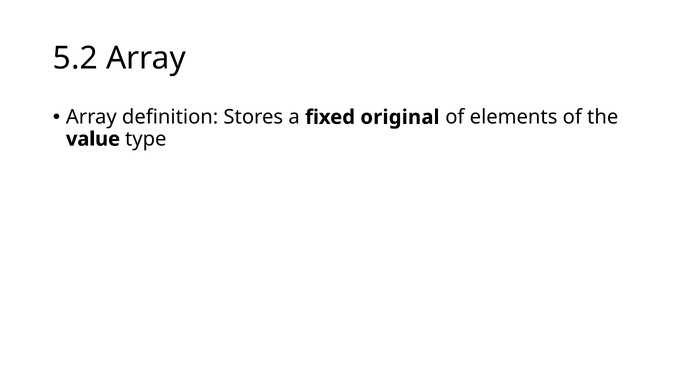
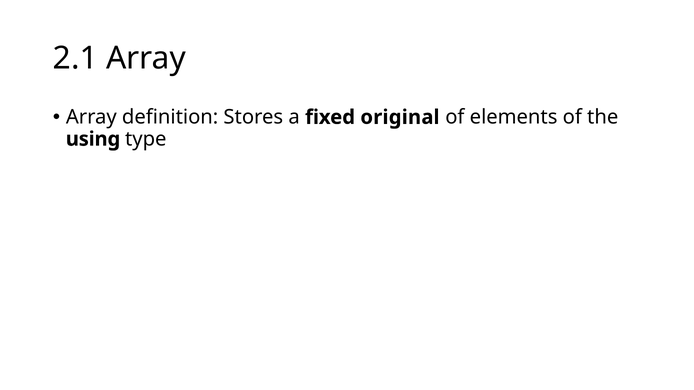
5.2: 5.2 -> 2.1 (75, 58)
value: value -> using (93, 139)
